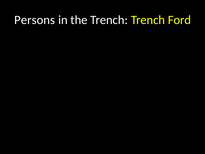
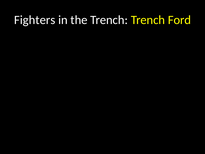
Persons: Persons -> Fighters (35, 20)
